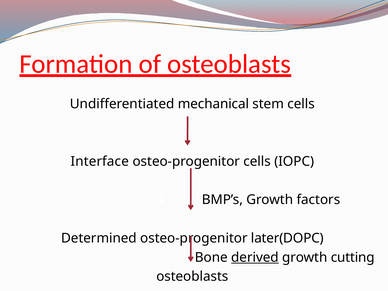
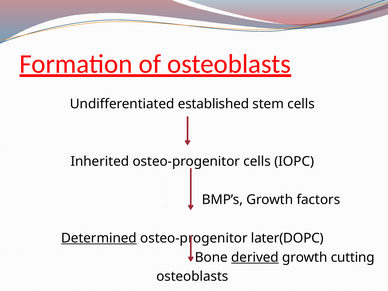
mechanical: mechanical -> established (213, 104)
Interface: Interface -> Inherited (100, 161)
Determined underline: none -> present (99, 238)
